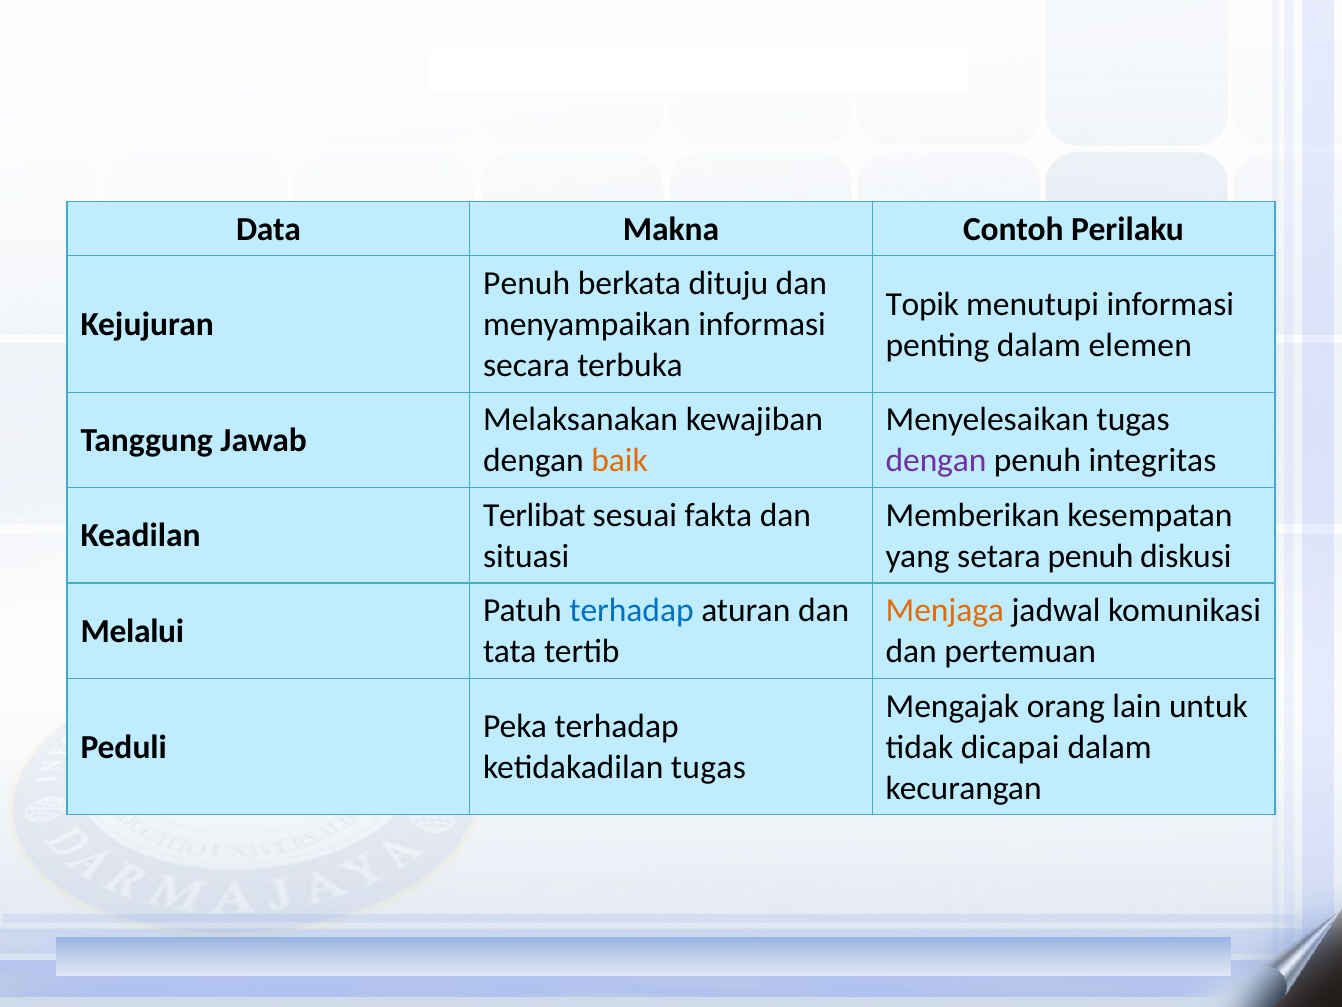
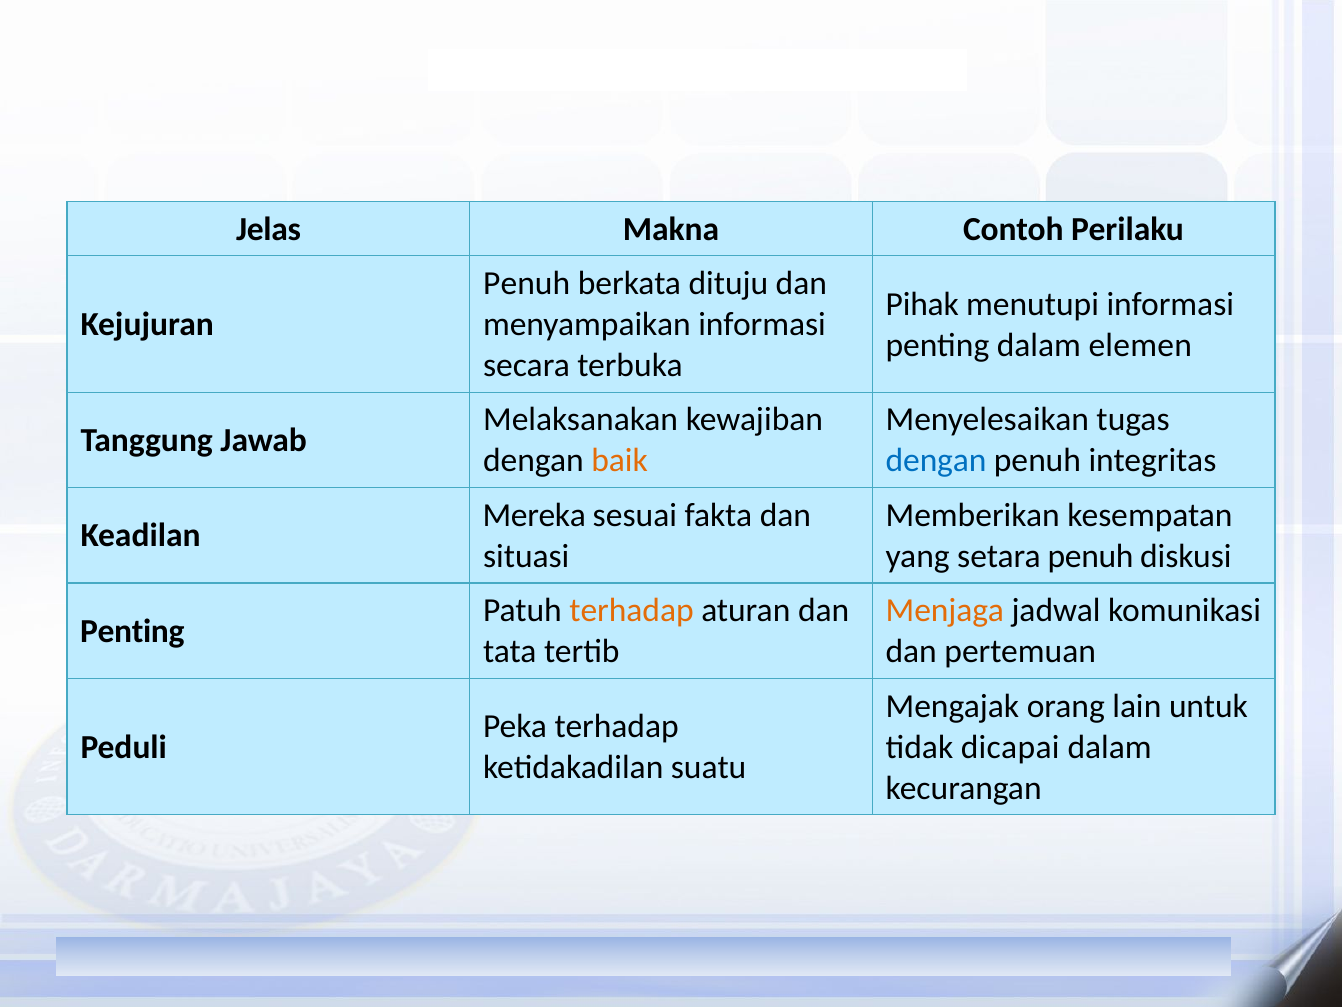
Data: Data -> Jelas (269, 229)
Topik: Topik -> Pihak (922, 304)
dengan colour: purple -> blue (936, 461)
Terlibat: Terlibat -> Mereka (534, 515)
terhadap colour: blue -> orange (632, 610)
Melalui: Melalui -> Penting (132, 631)
ketidakadilan tugas: tugas -> suatu (709, 767)
